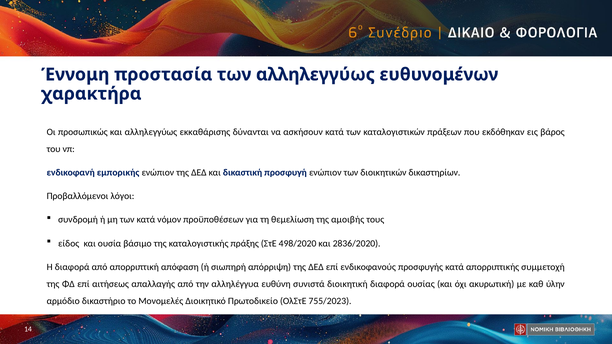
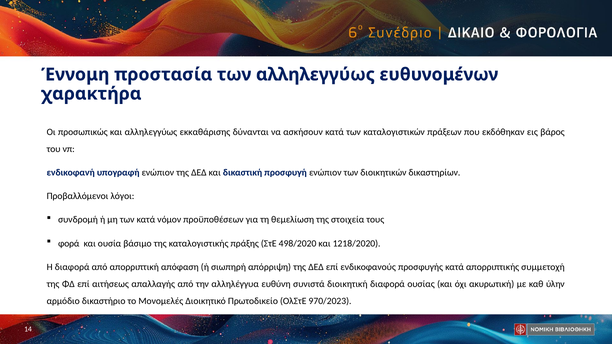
εμπορικής: εμπορικής -> υπογραφή (118, 173)
αμοιβής: αμοιβής -> στοιχεία (348, 220)
είδος: είδος -> φορά (69, 244)
2836/2020: 2836/2020 -> 1218/2020 (357, 244)
755/2023: 755/2023 -> 970/2023 (330, 302)
